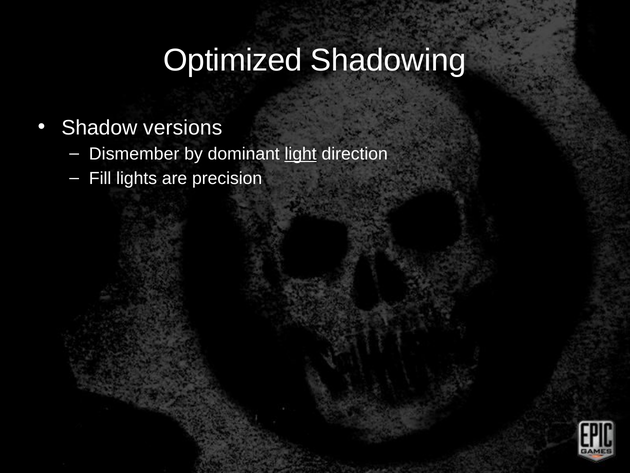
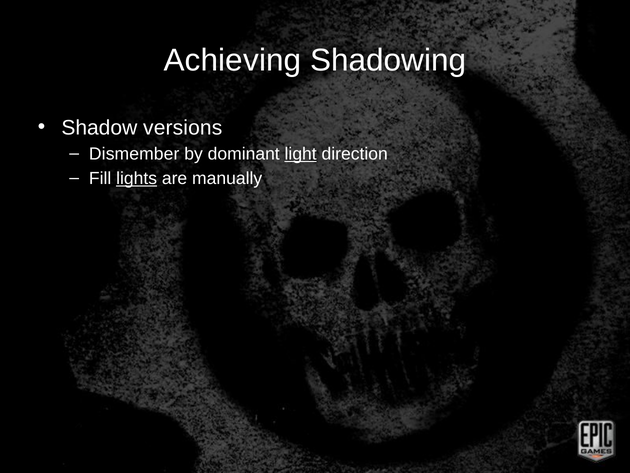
Optimized: Optimized -> Achieving (233, 60)
lights underline: none -> present (137, 178)
precision: precision -> manually (227, 178)
